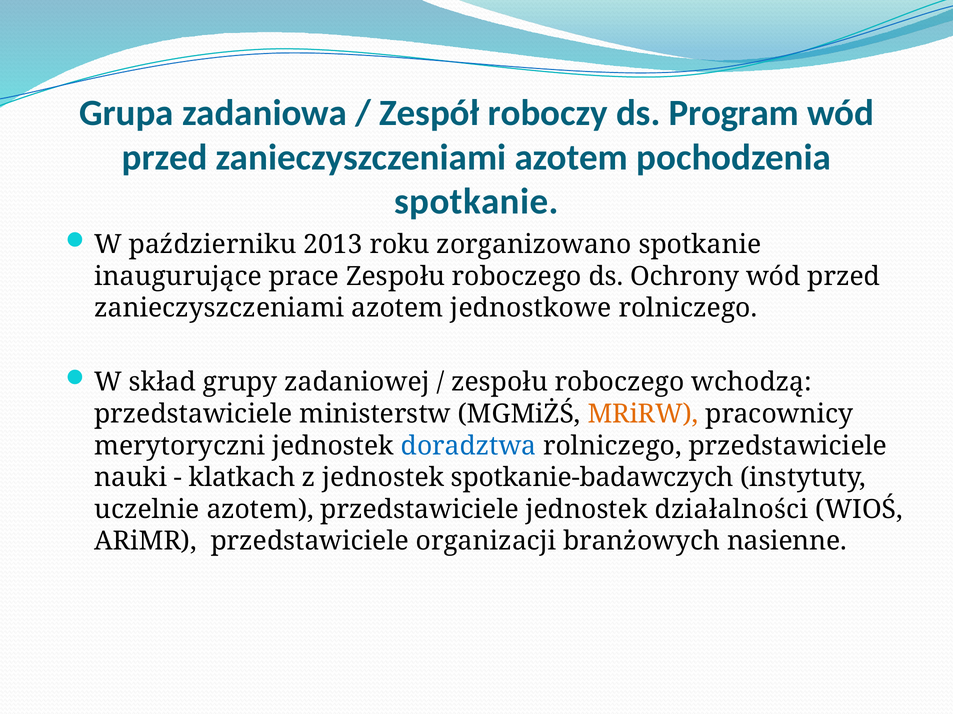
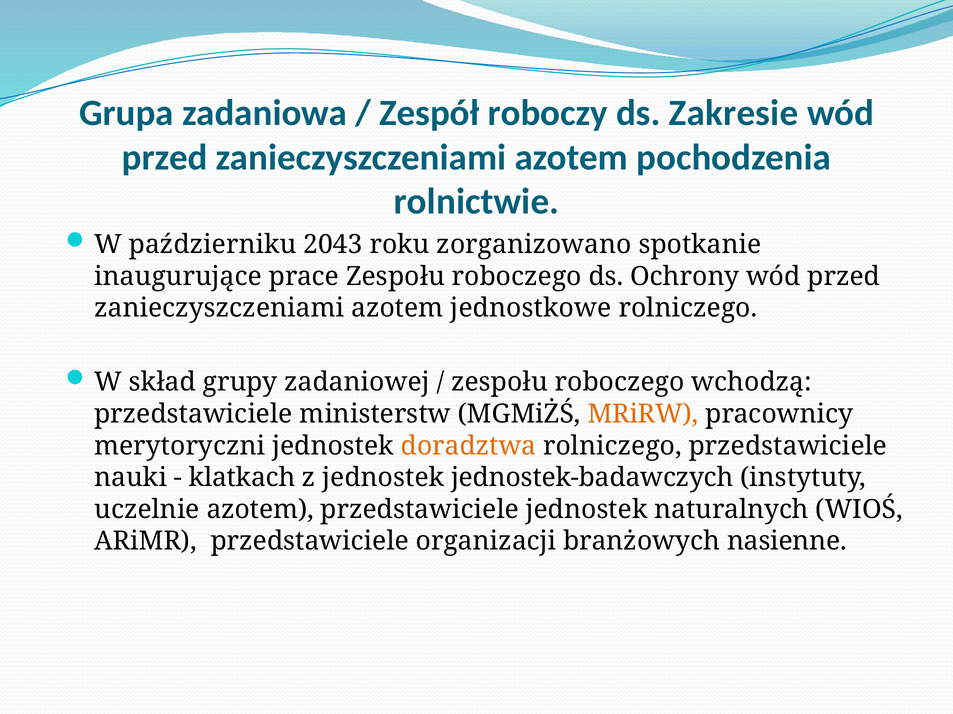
Program: Program -> Zakresie (734, 113)
spotkanie: spotkanie -> rolnictwie (476, 202)
2013: 2013 -> 2043 (333, 245)
doradztwa colour: blue -> orange (469, 446)
spotkanie-badawczych: spotkanie-badawczych -> jednostek-badawczych (592, 478)
działalności: działalności -> naturalnych (732, 510)
